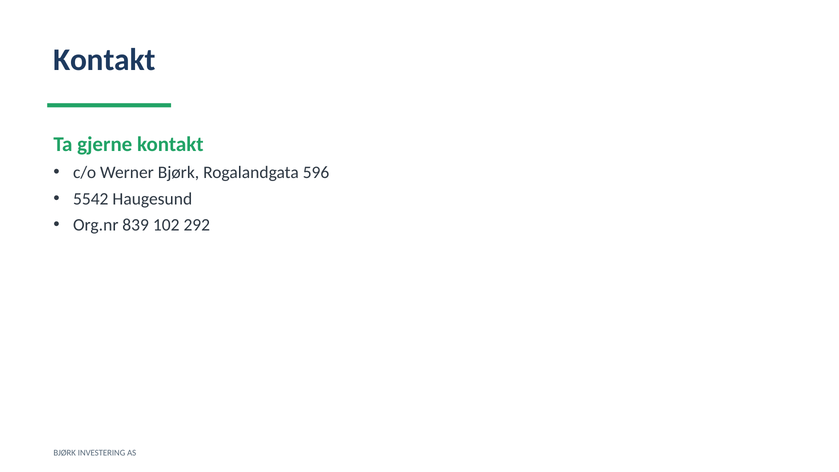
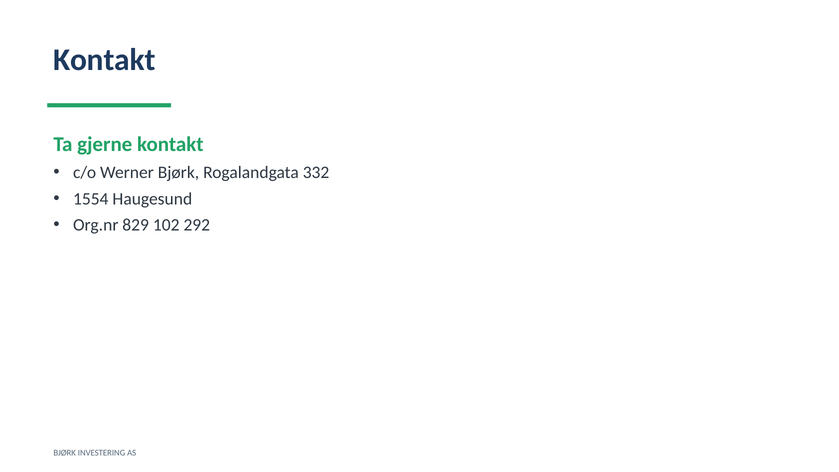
596: 596 -> 332 (316, 173)
5542: 5542 -> 1554 (91, 199)
839: 839 -> 829 (136, 225)
